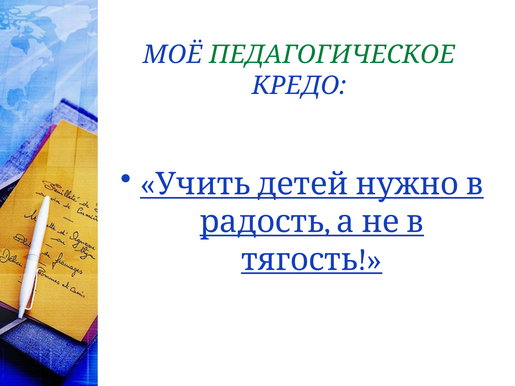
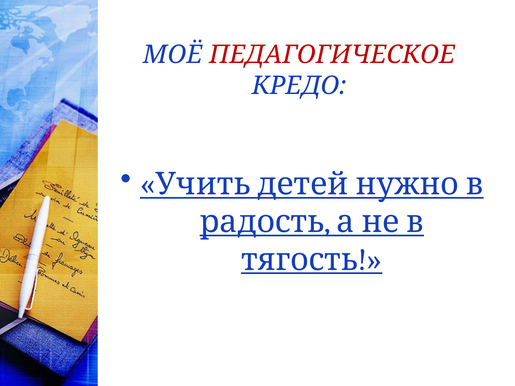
ПЕДАГОГИЧЕСКОЕ colour: green -> red (332, 55)
